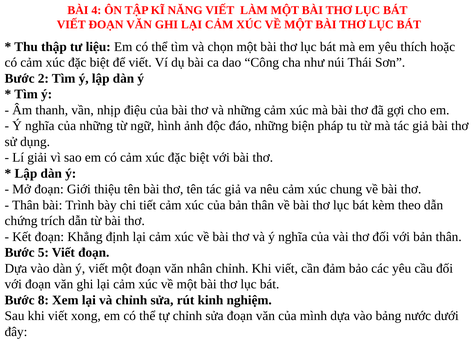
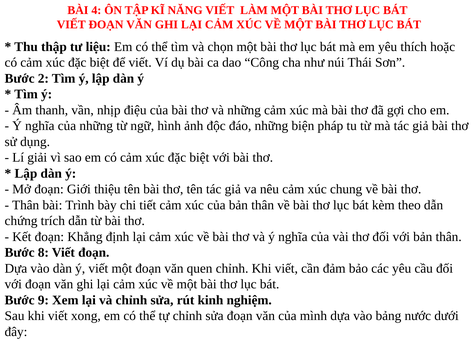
5: 5 -> 8 (43, 253)
nhân: nhân -> quen (200, 269)
8: 8 -> 9 (43, 300)
